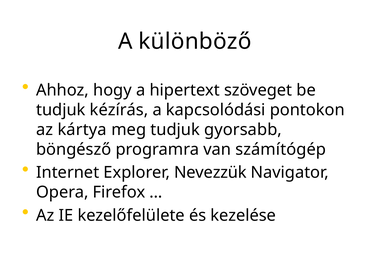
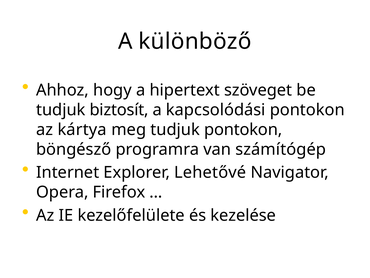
kézírás: kézírás -> biztosít (119, 110)
tudjuk gyorsabb: gyorsabb -> pontokon (243, 129)
Nevezzük: Nevezzük -> Lehetővé (210, 172)
